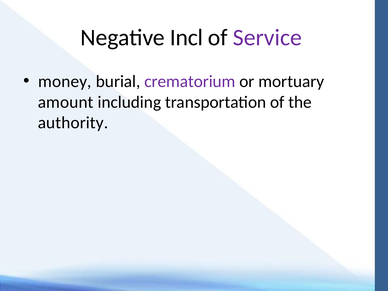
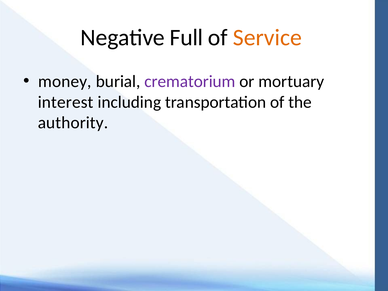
Incl: Incl -> Full (186, 38)
Service colour: purple -> orange (267, 38)
amount: amount -> interest (66, 102)
